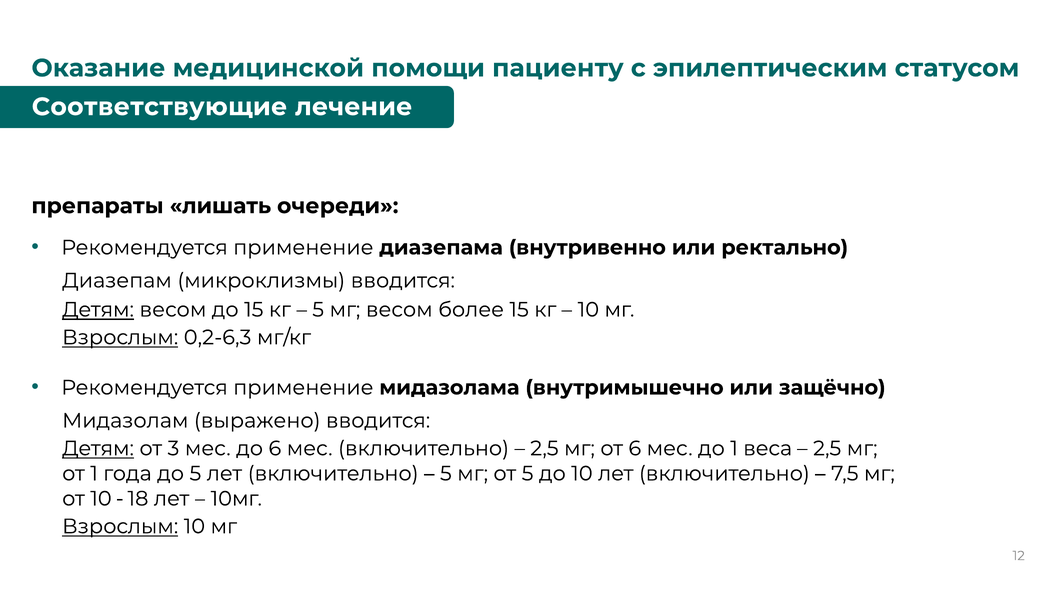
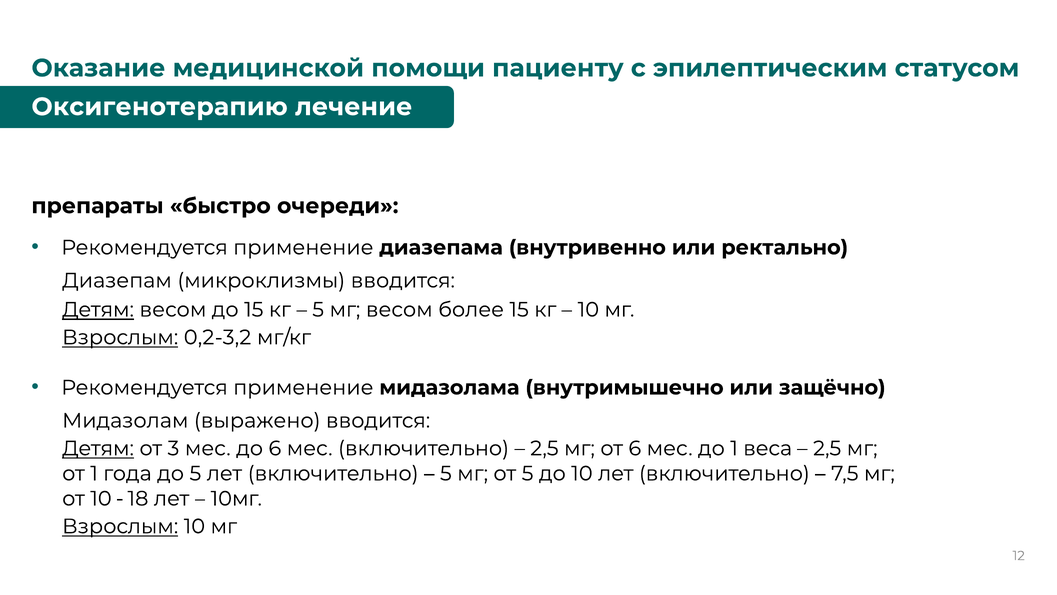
Соответствующие: Соответствующие -> Оксигенотерапию (160, 107)
лишать: лишать -> быстро (220, 206)
0,2-6,3: 0,2-6,3 -> 0,2-3,2 (217, 337)
